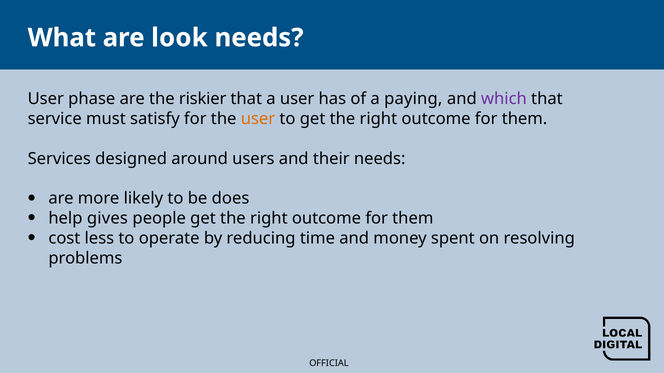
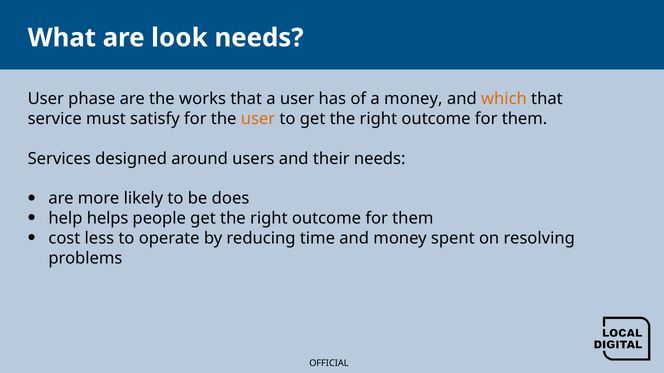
riskier: riskier -> works (203, 99)
a paying: paying -> money (413, 99)
which colour: purple -> orange (504, 99)
gives: gives -> helps (108, 219)
